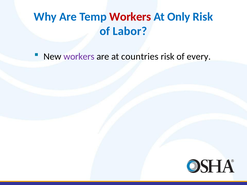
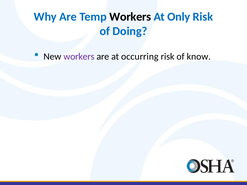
Workers colour: red -> black (130, 17)
Labor: Labor -> Doing (130, 31)
countries: countries -> occurring (140, 57)
every: every -> know (199, 57)
